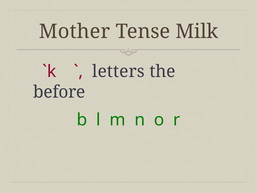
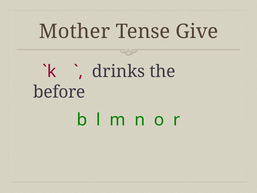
Milk: Milk -> Give (197, 31)
letters: letters -> drinks (118, 71)
